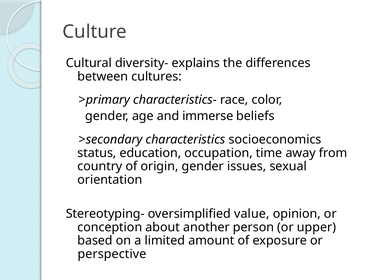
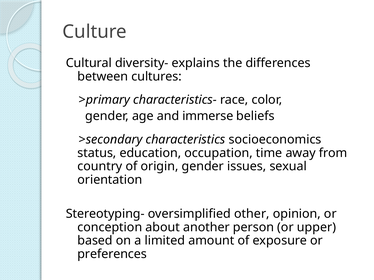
value: value -> other (252, 214)
perspective: perspective -> preferences (112, 254)
